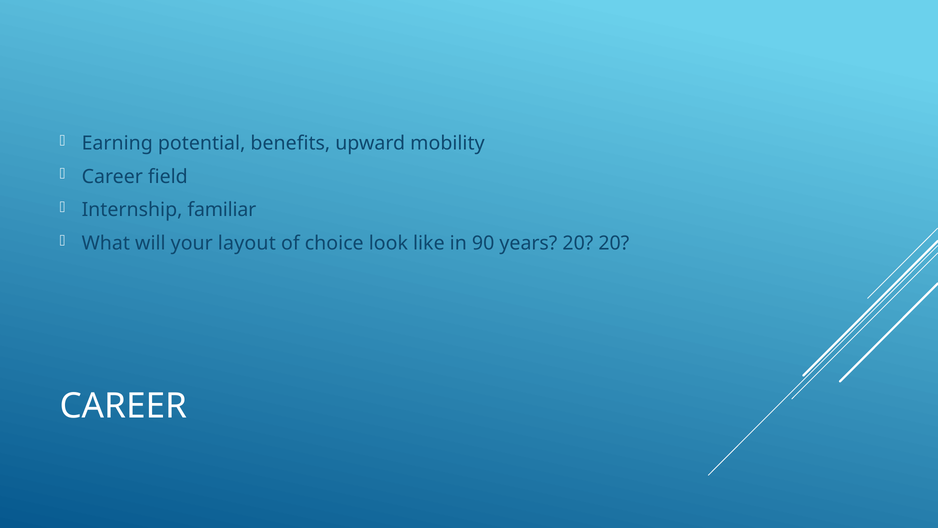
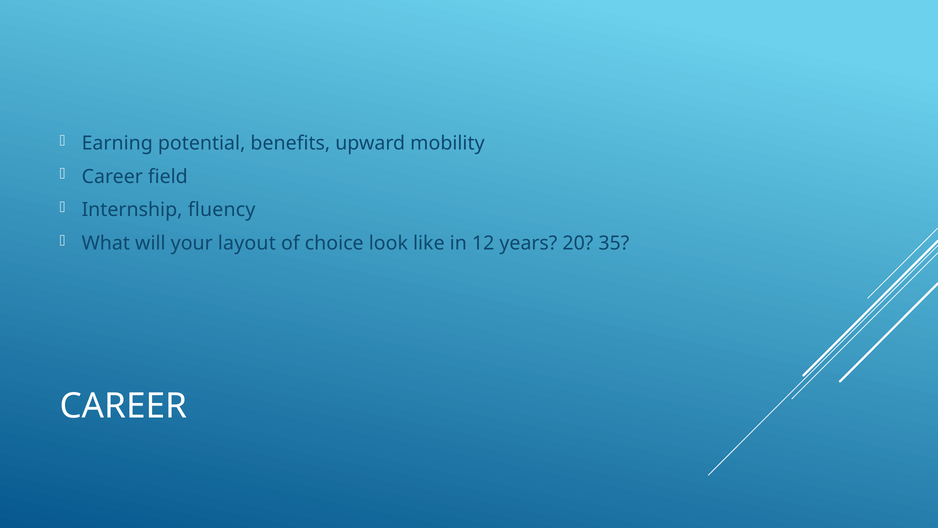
familiar: familiar -> fluency (222, 210)
90: 90 -> 12 (483, 243)
20 20: 20 -> 35 (614, 243)
